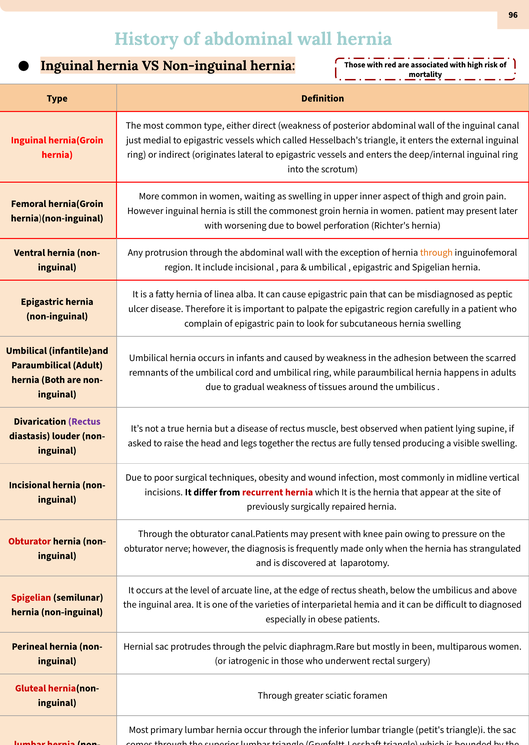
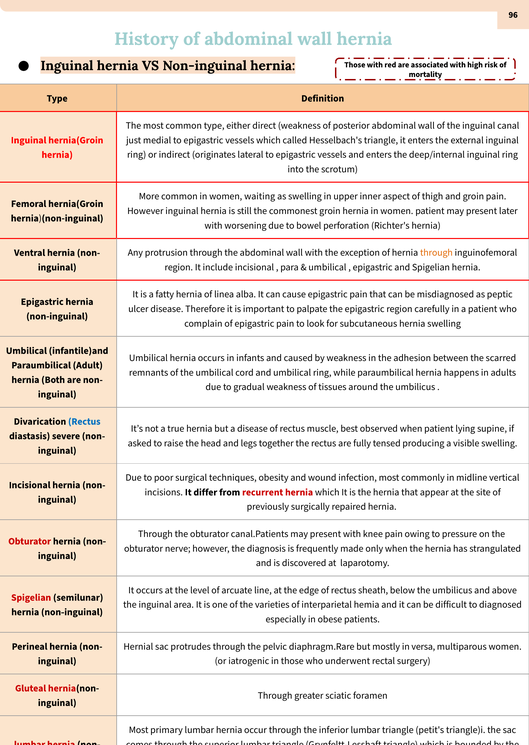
Rectus colour: purple -> blue (84, 422)
louder: louder -> severe (66, 436)
been: been -> versa (423, 647)
